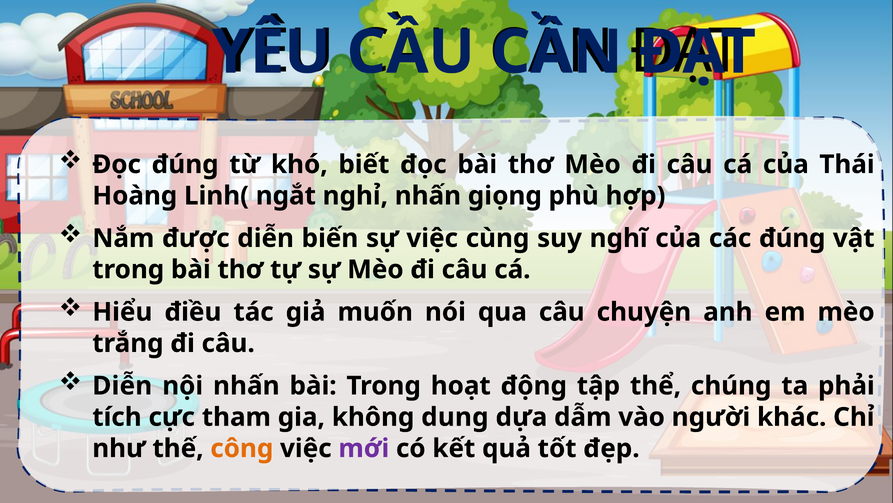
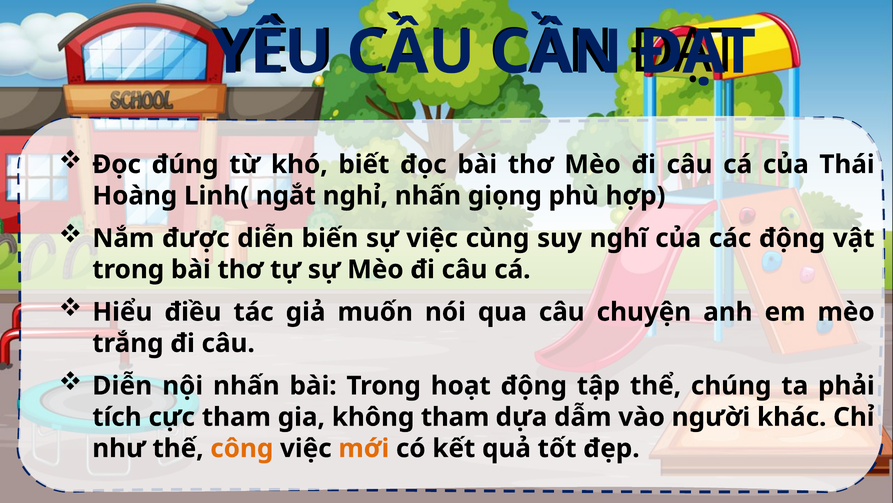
các đúng: đúng -> động (792, 238)
không dung: dung -> tham (455, 417)
mới colour: purple -> orange (364, 448)
